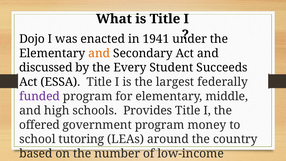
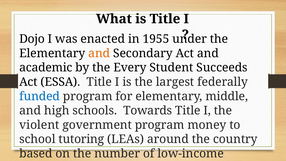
1941: 1941 -> 1955 (156, 39)
discussed: discussed -> academic (46, 68)
funded colour: purple -> blue (40, 96)
Provides: Provides -> Towards (148, 110)
offered: offered -> violent (39, 125)
